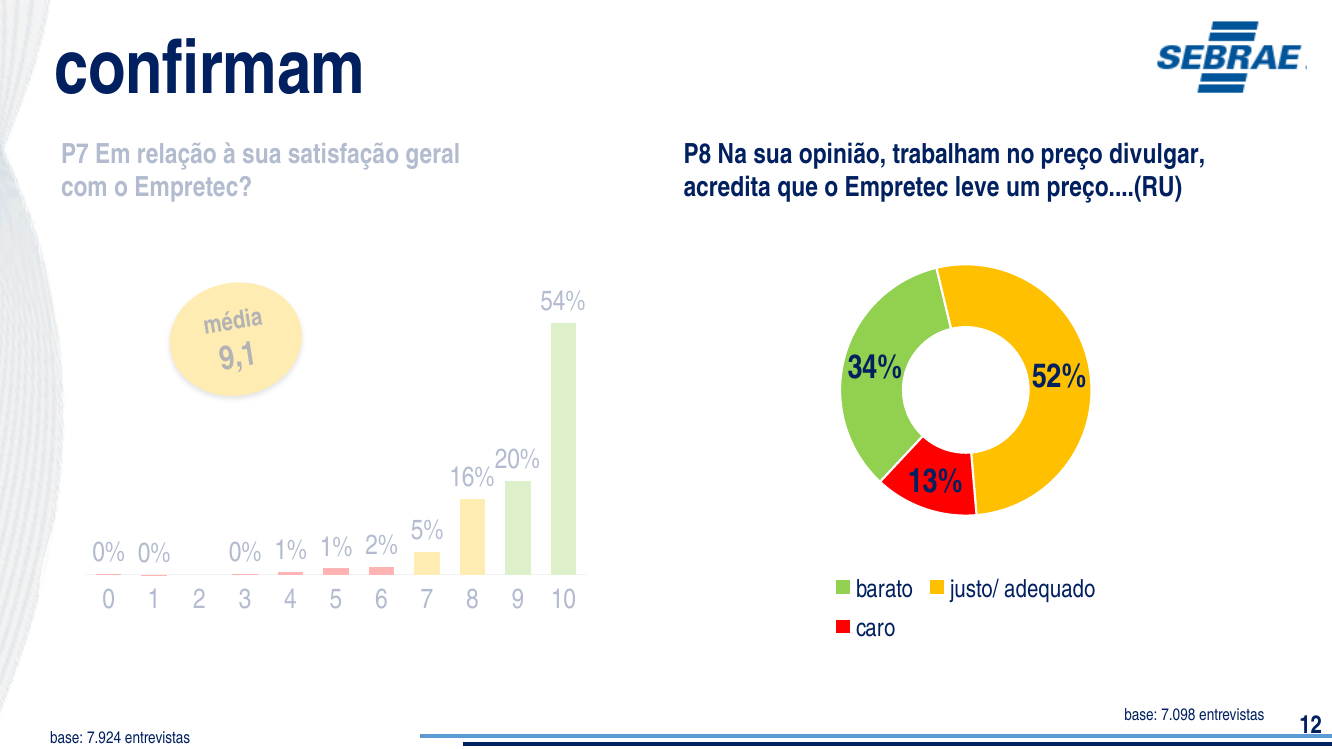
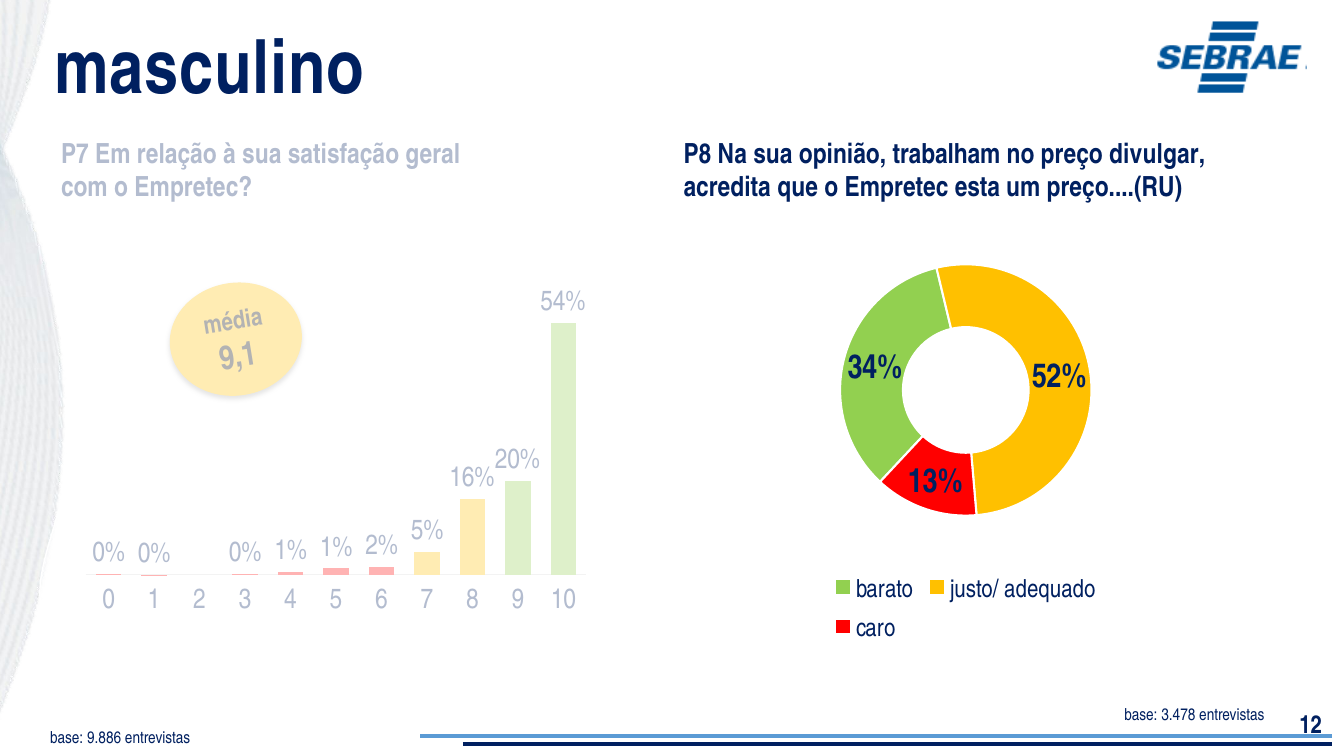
confirmam: confirmam -> masculino (209, 69)
leve: leve -> esta (977, 188)
7.098: 7.098 -> 3.478 (1178, 716)
7.924: 7.924 -> 9.886 (104, 739)
